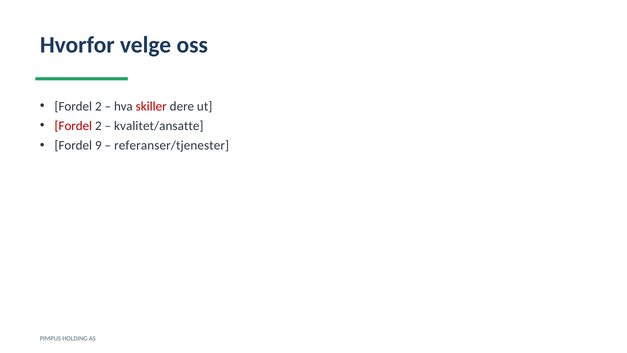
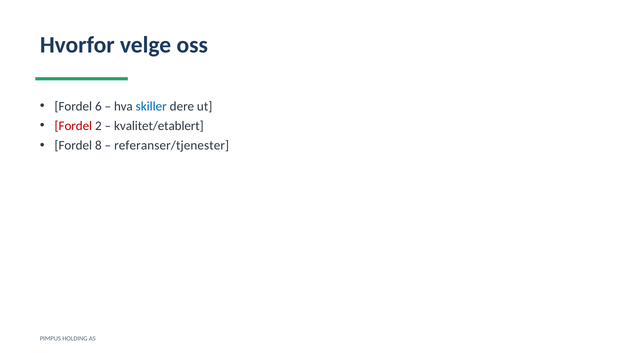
2: 2 -> 6 (98, 106)
skiller colour: red -> blue (151, 106)
kvalitet/ansatte: kvalitet/ansatte -> kvalitet/etablert (159, 126)
9: 9 -> 8 (98, 145)
